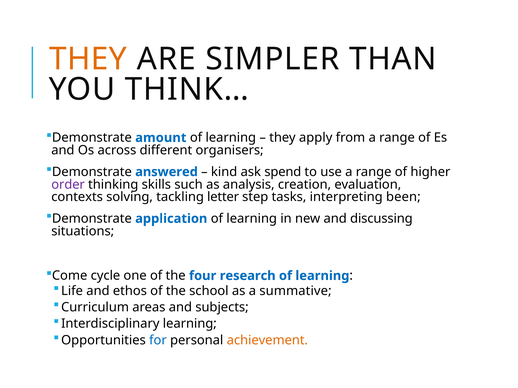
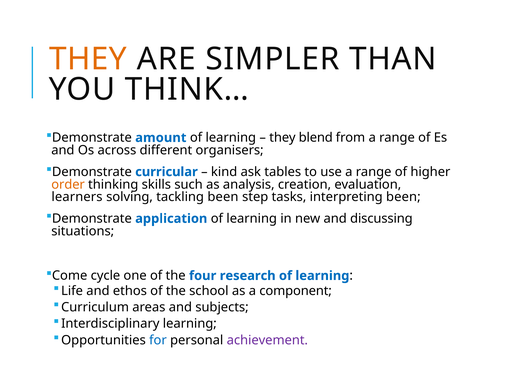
apply: apply -> blend (316, 138)
answered: answered -> curricular (166, 172)
spend: spend -> tables (283, 172)
order colour: purple -> orange (68, 185)
contexts: contexts -> learners (77, 197)
tackling letter: letter -> been (223, 197)
summative: summative -> component (296, 291)
achievement colour: orange -> purple (267, 341)
